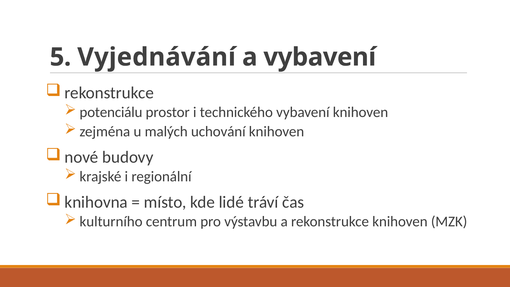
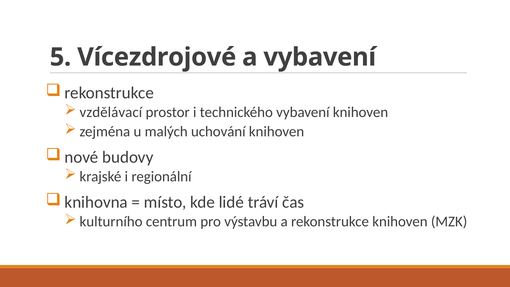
Vyjednávání: Vyjednávání -> Vícezdrojové (157, 57)
potenciálu: potenciálu -> vzdělávací (111, 112)
